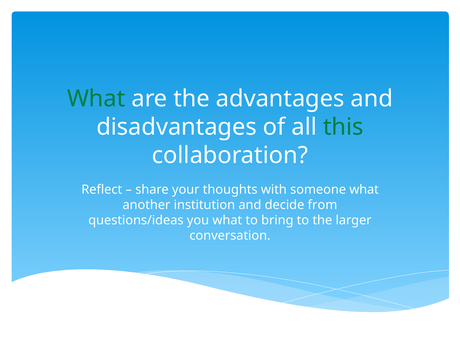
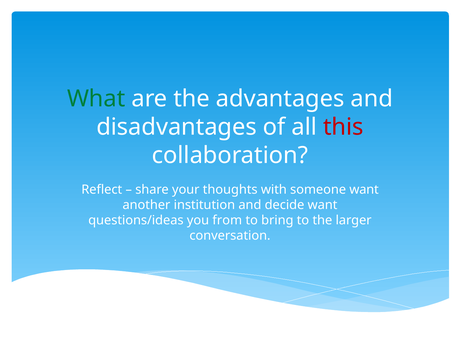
this colour: green -> red (343, 127)
someone what: what -> want (364, 190)
decide from: from -> want (323, 205)
you what: what -> from (227, 220)
